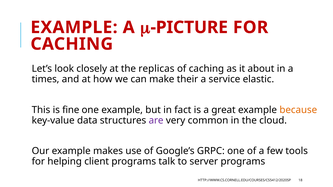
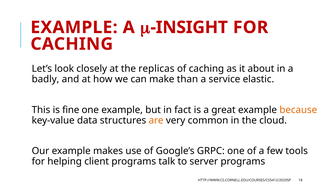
PICTURE: PICTURE -> INSIGHT (189, 27)
times: times -> badly (46, 79)
their: their -> than (187, 79)
are colour: purple -> orange (156, 121)
